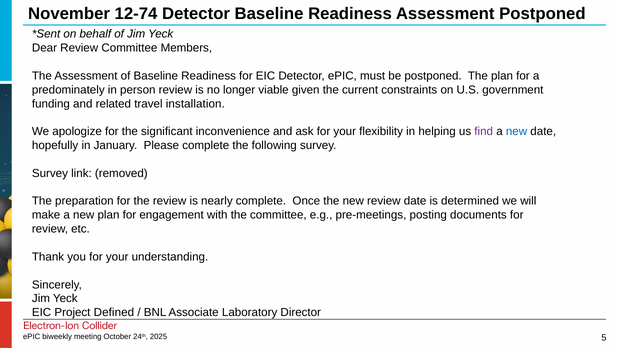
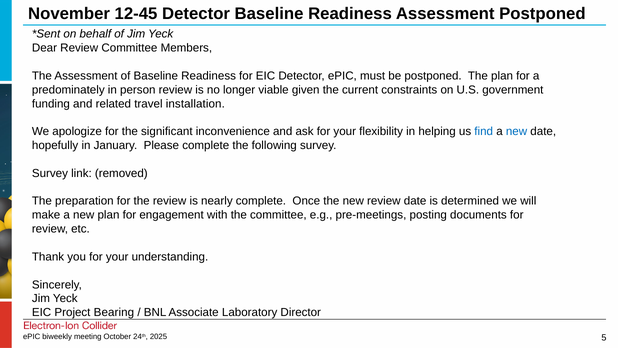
12-74: 12-74 -> 12-45 (136, 14)
find colour: purple -> blue (484, 131)
Defined: Defined -> Bearing (114, 312)
